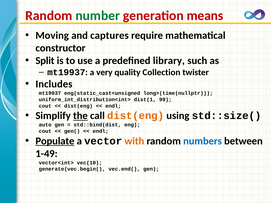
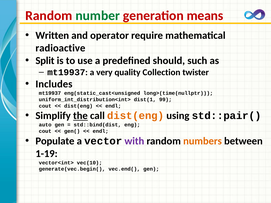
Moving: Moving -> Written (52, 35)
captures: captures -> operator (110, 35)
constructor: constructor -> radioactive (60, 48)
library: library -> should (169, 61)
std::size(: std::size( -> std::pair( (227, 116)
Populate underline: present -> none (55, 141)
with colour: orange -> purple (134, 141)
numbers colour: blue -> orange (203, 141)
1-49: 1-49 -> 1-19 (47, 154)
